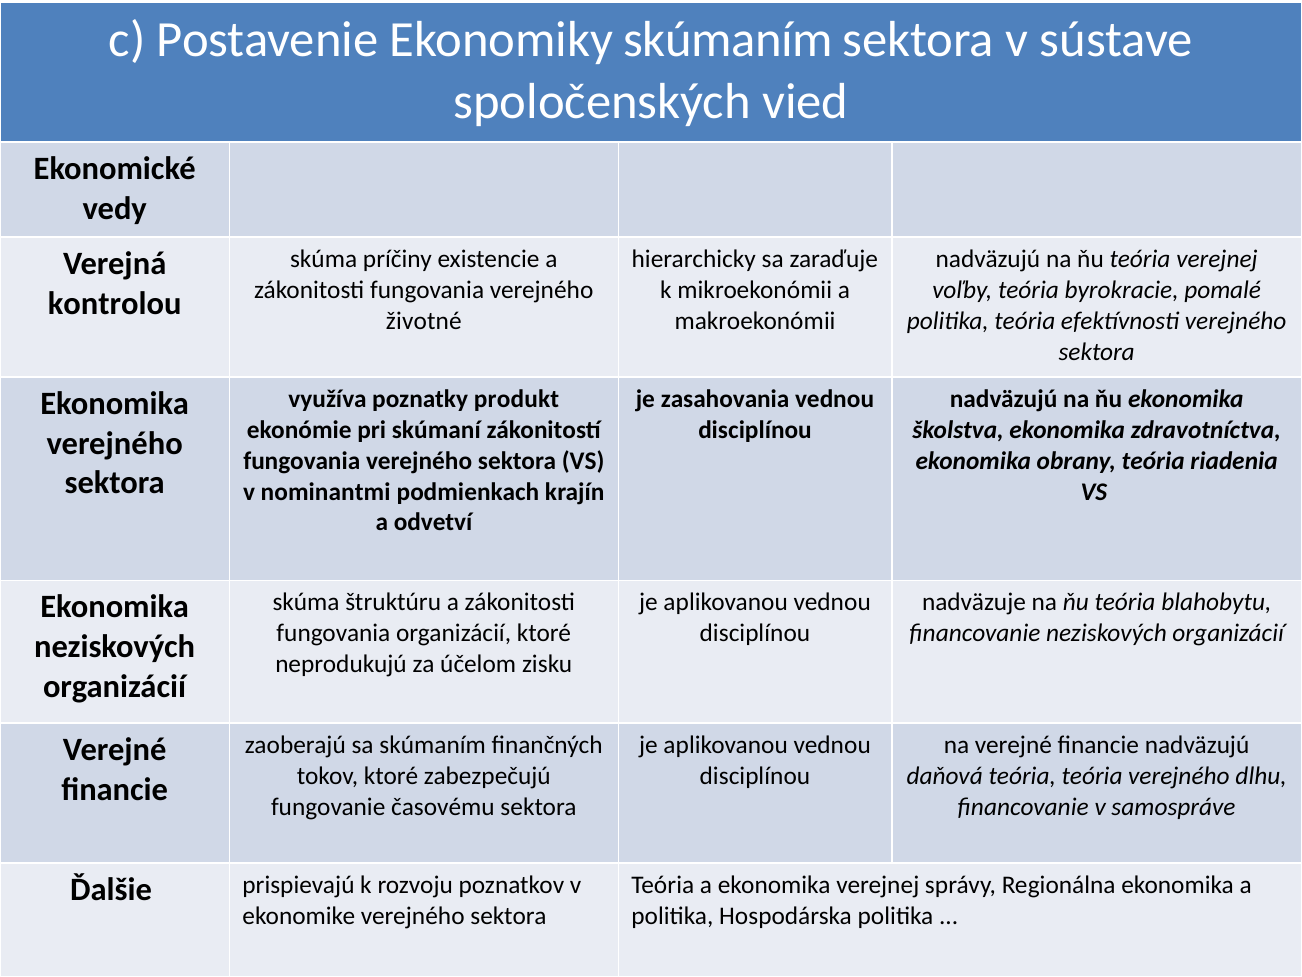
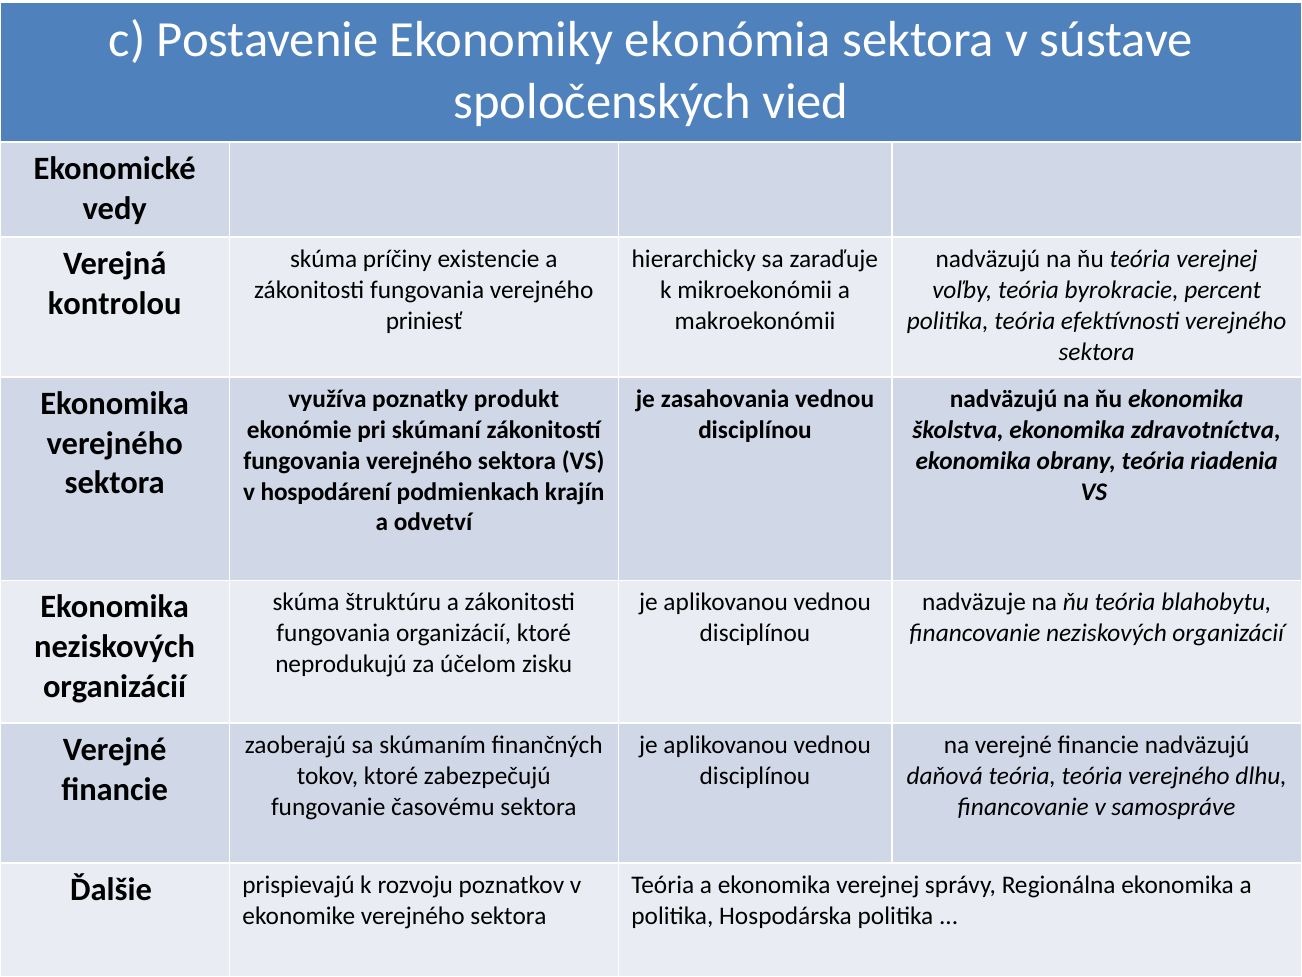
Ekonomiky skúmaním: skúmaním -> ekonómia (728, 40)
pomalé: pomalé -> percent (1223, 290)
životné: životné -> priniesť (424, 321)
nominantmi: nominantmi -> hospodárení (326, 491)
